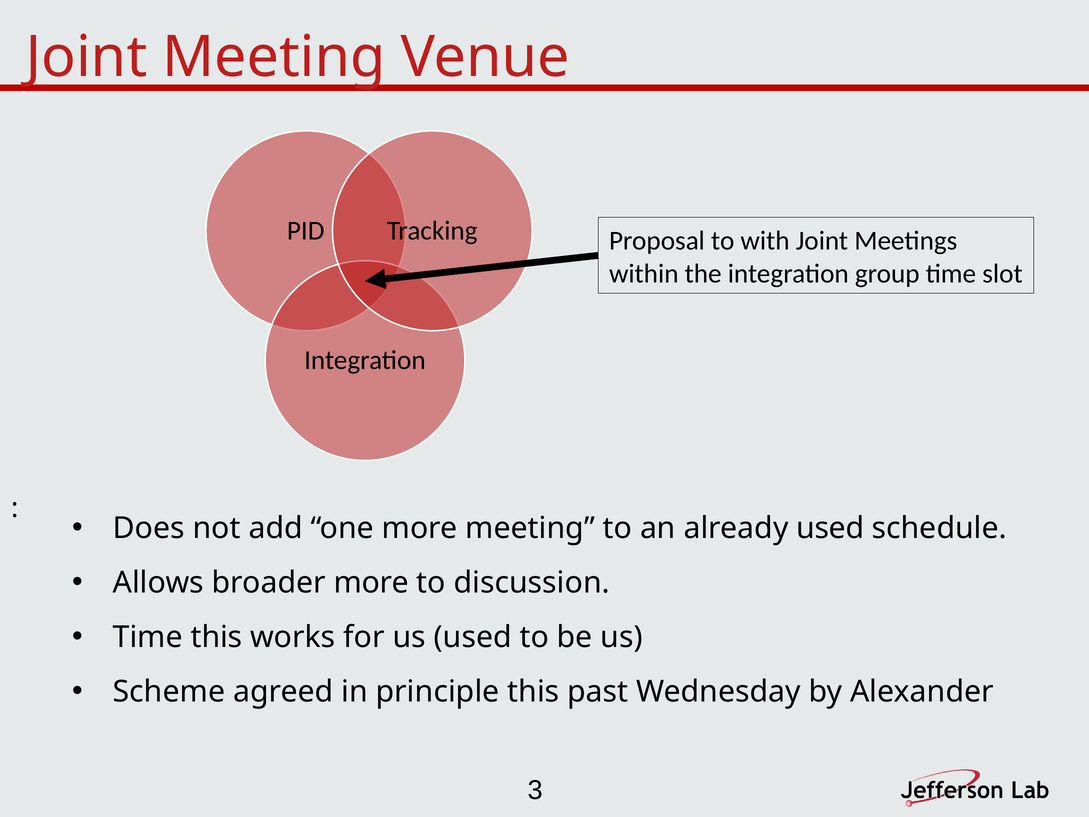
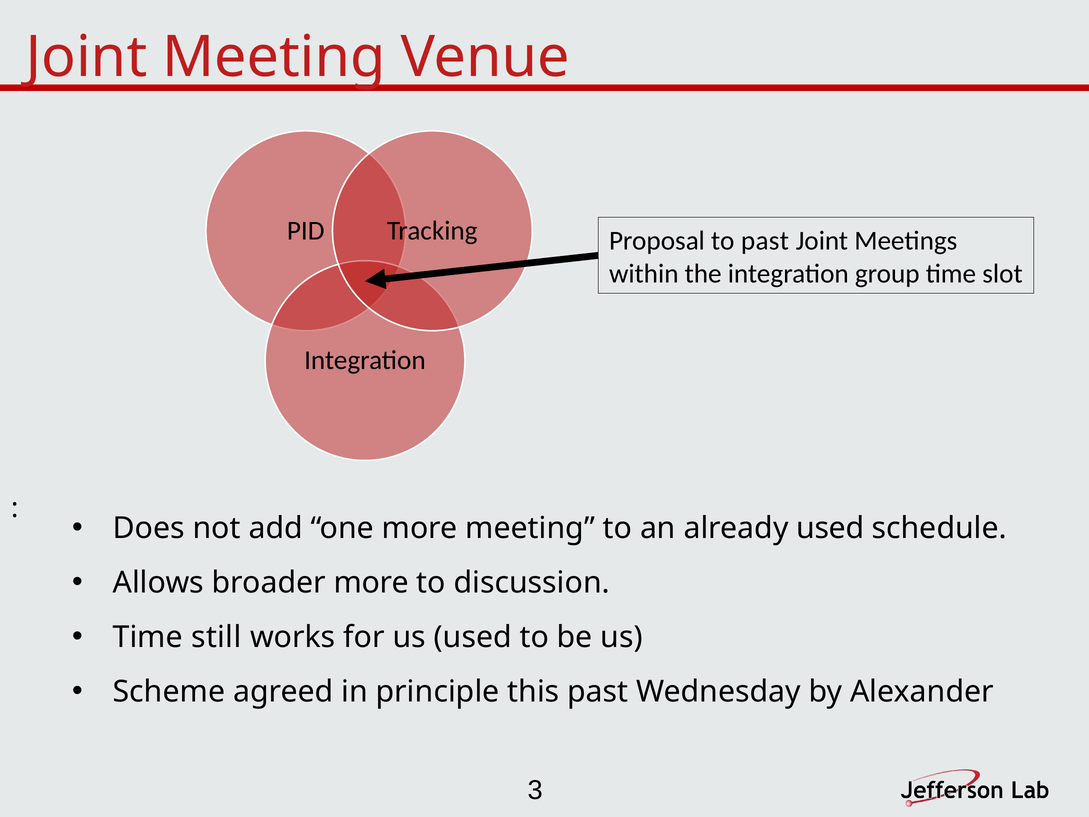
to with: with -> past (765, 241)
Time this: this -> still (216, 637)
